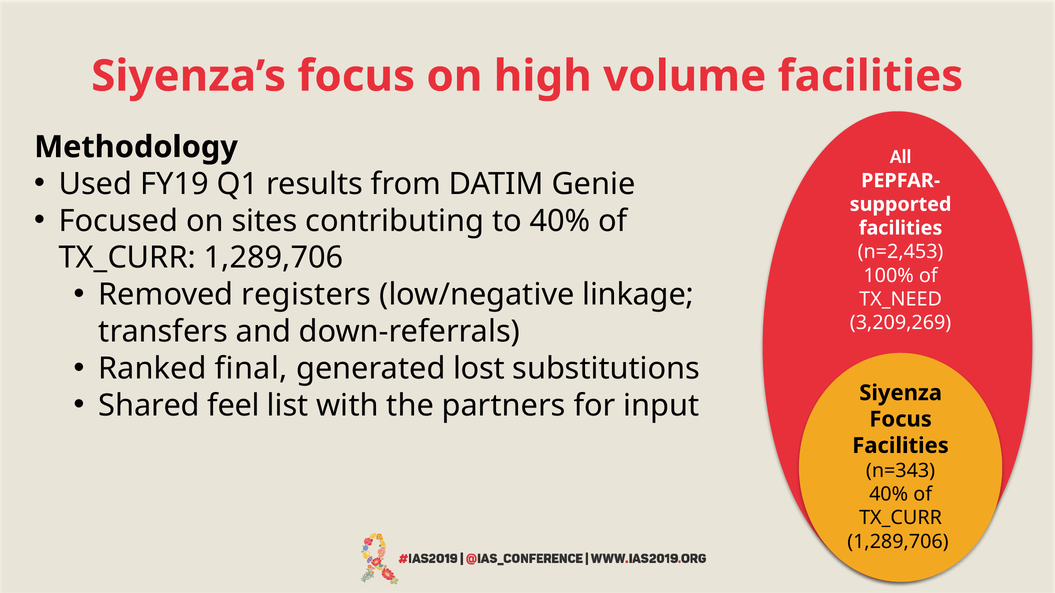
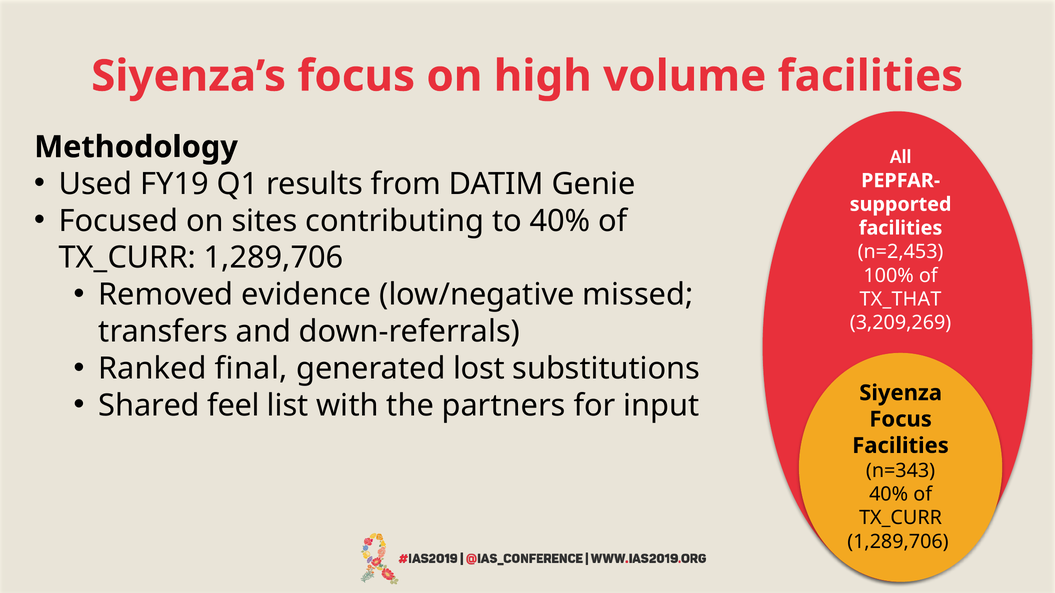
registers: registers -> evidence (306, 295)
linkage: linkage -> missed (638, 295)
TX_NEED: TX_NEED -> TX_THAT (900, 299)
